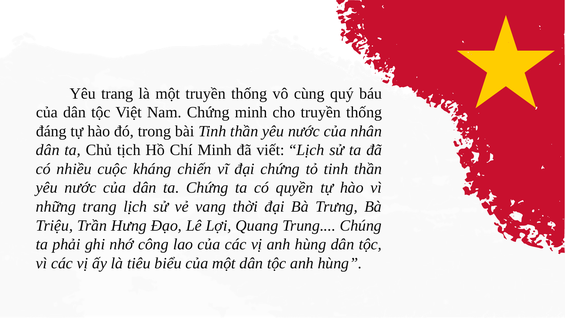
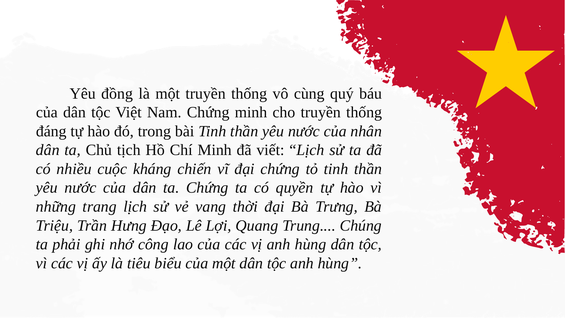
Yêu trang: trang -> đồng (117, 93)
